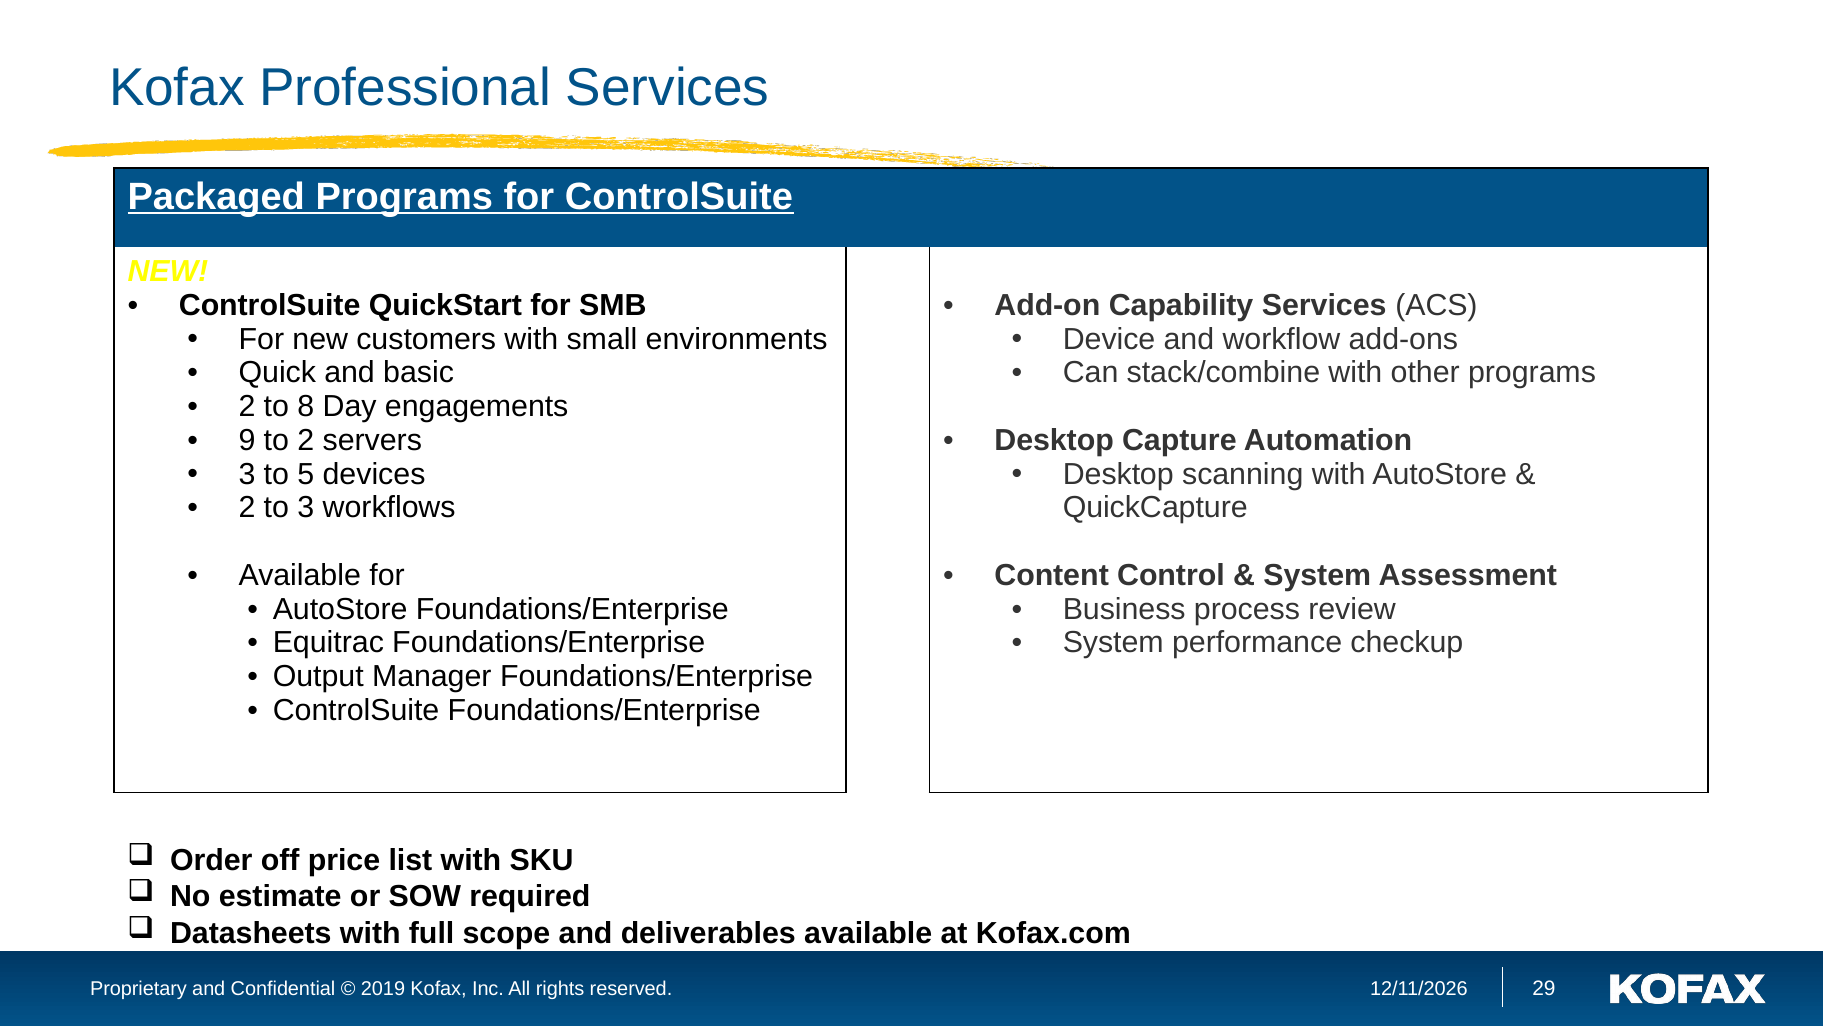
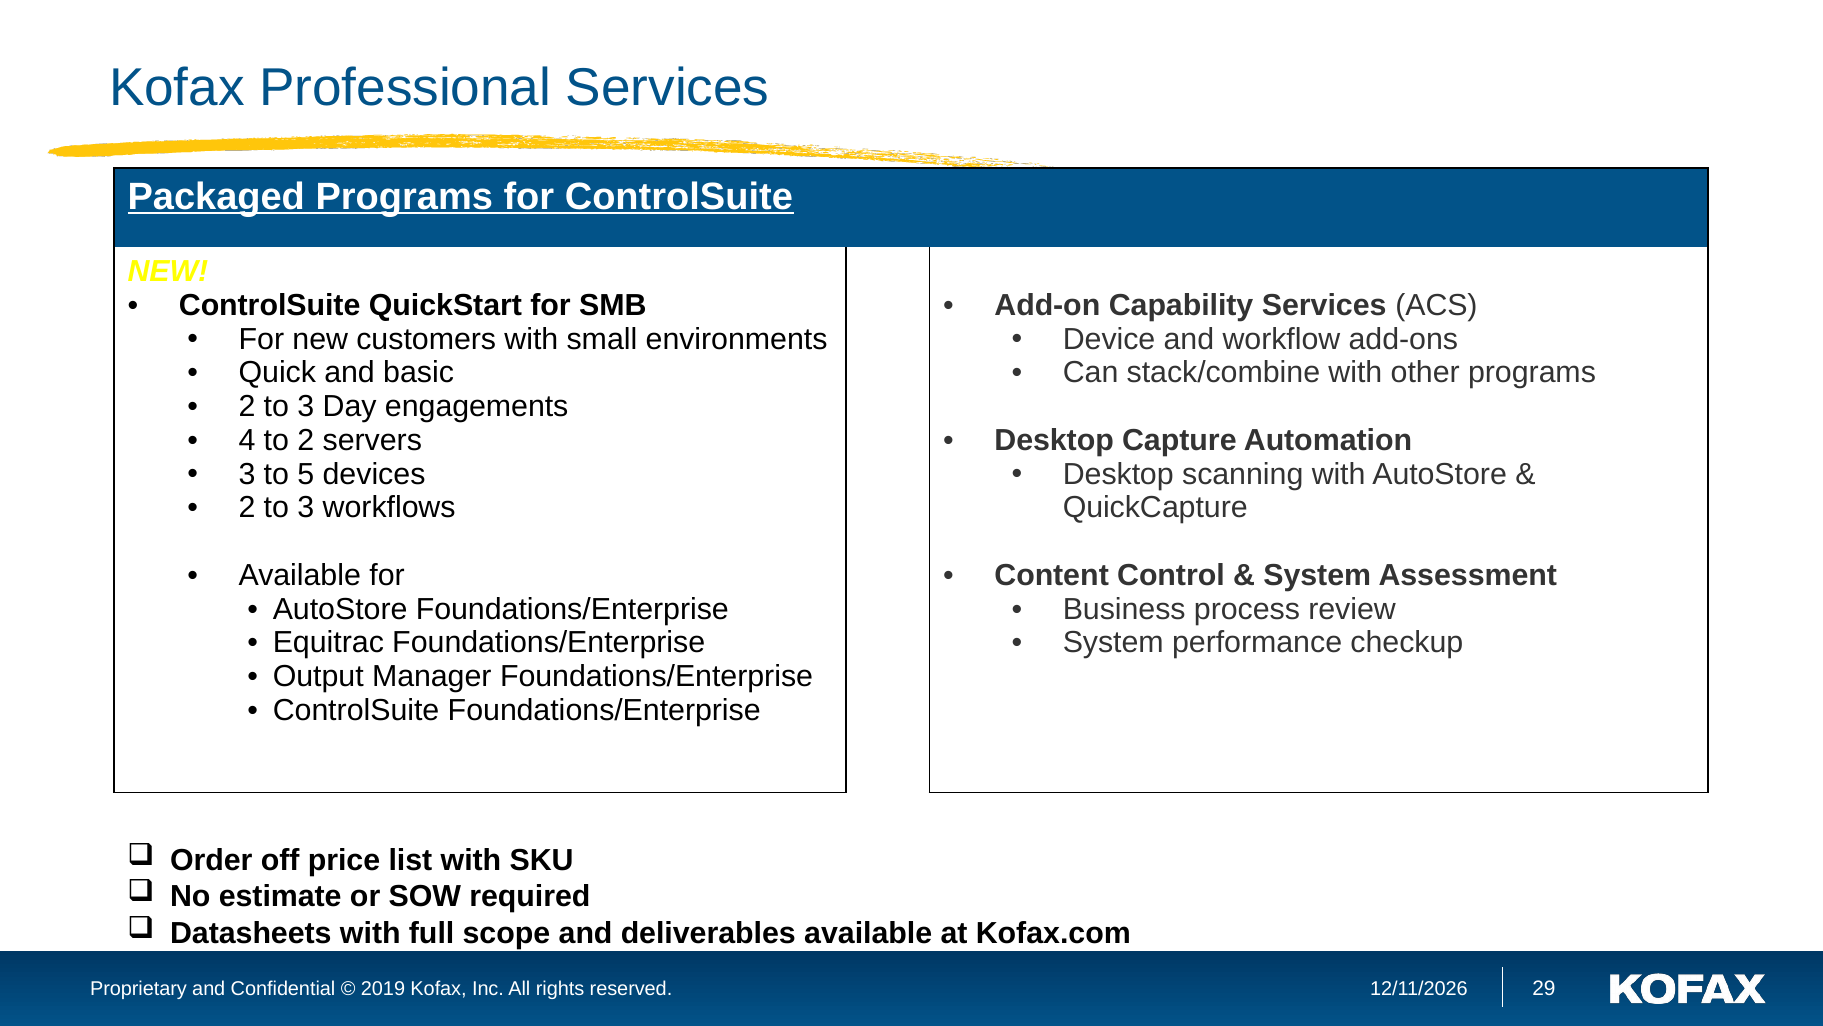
8: 8 -> 3 (306, 406)
9: 9 -> 4 (247, 440)
